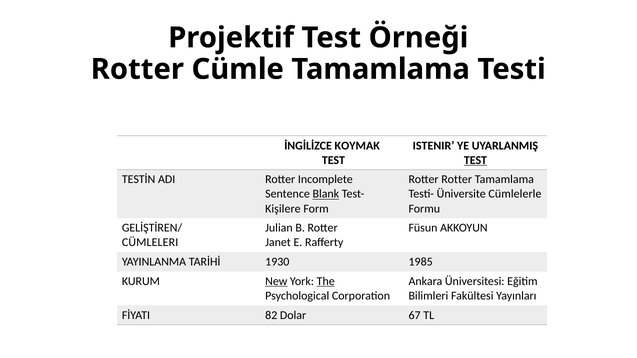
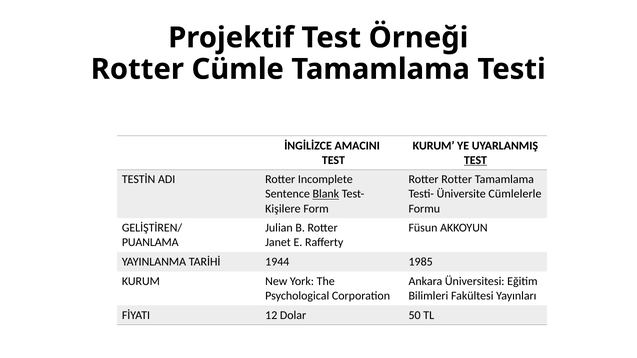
KOYMAK: KOYMAK -> AMACINI (357, 146)
ISTENIR: ISTENIR -> KURUM (434, 146)
CÜMLELERI: CÜMLELERI -> PUANLAMA (150, 243)
1930: 1930 -> 1944 (277, 262)
New underline: present -> none (276, 282)
The underline: present -> none (326, 282)
82: 82 -> 12 (271, 315)
67: 67 -> 50 (415, 315)
